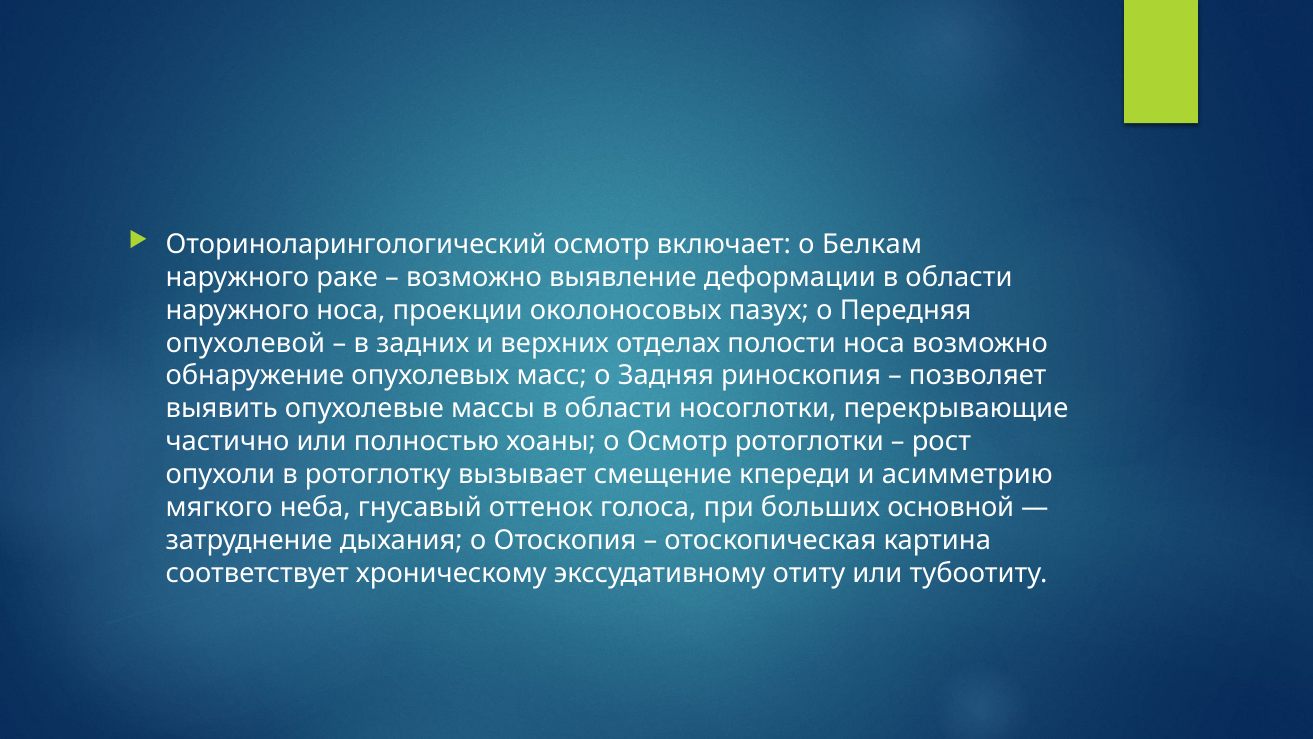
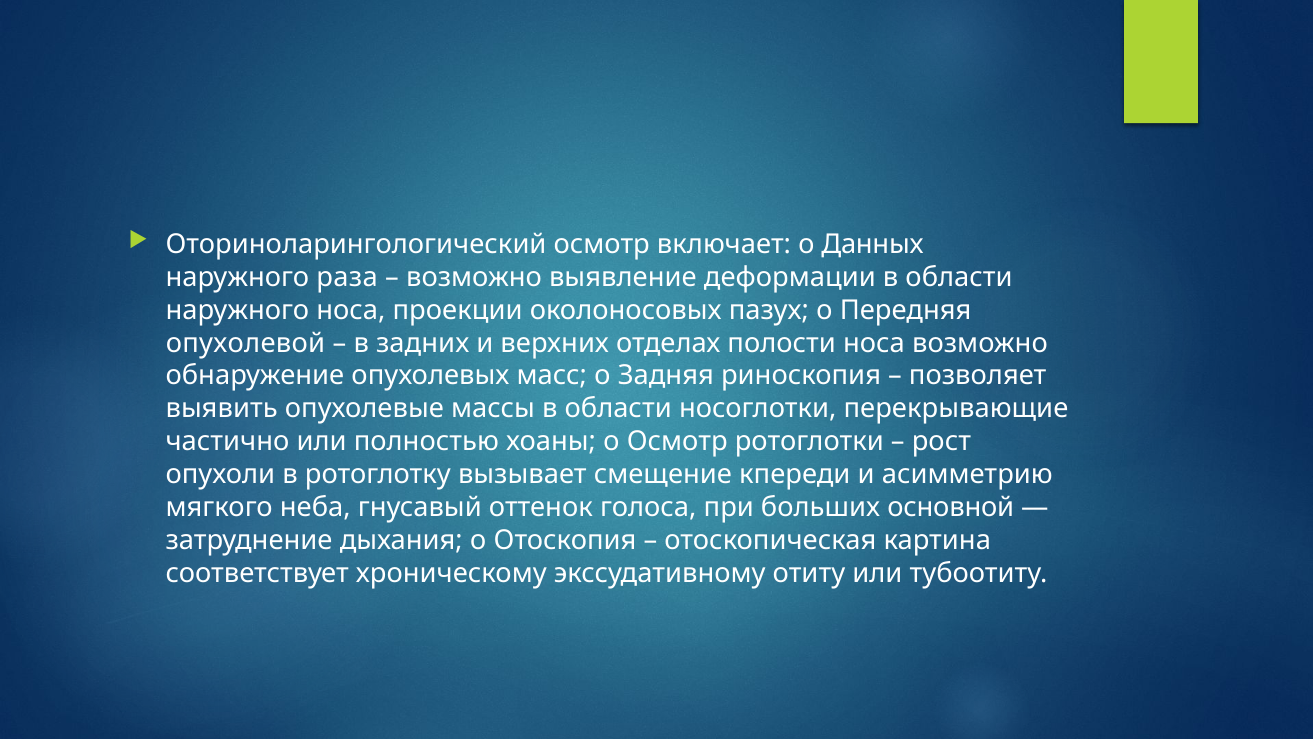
Белкам: Белкам -> Данных (872, 244)
раке: раке -> раза (347, 277)
